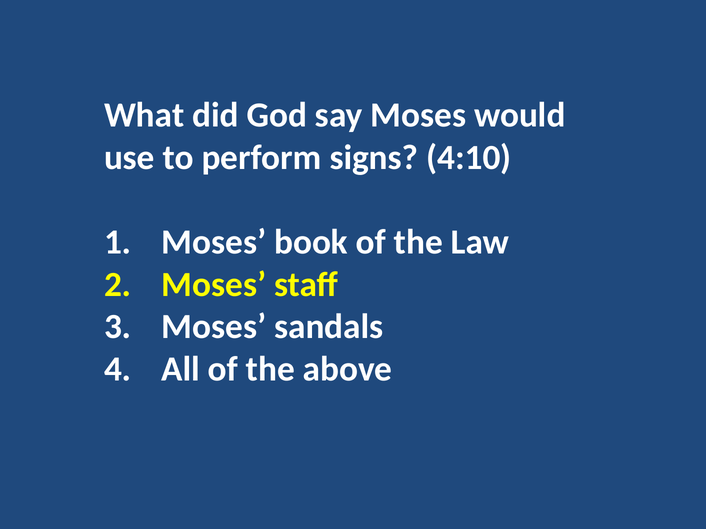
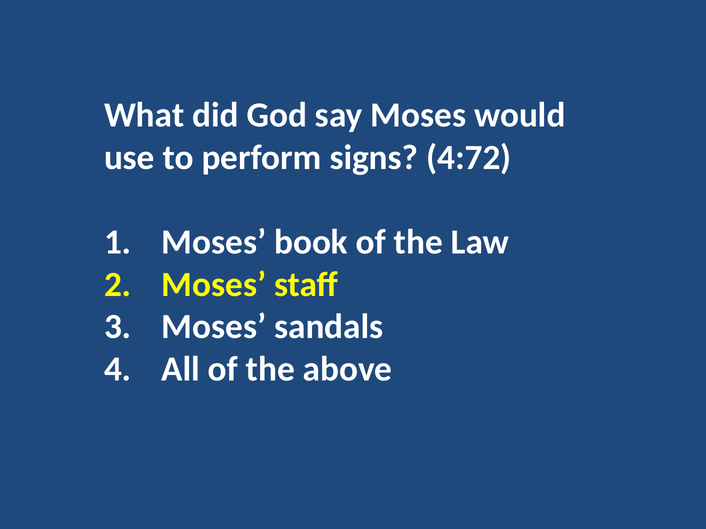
4:10: 4:10 -> 4:72 (469, 158)
